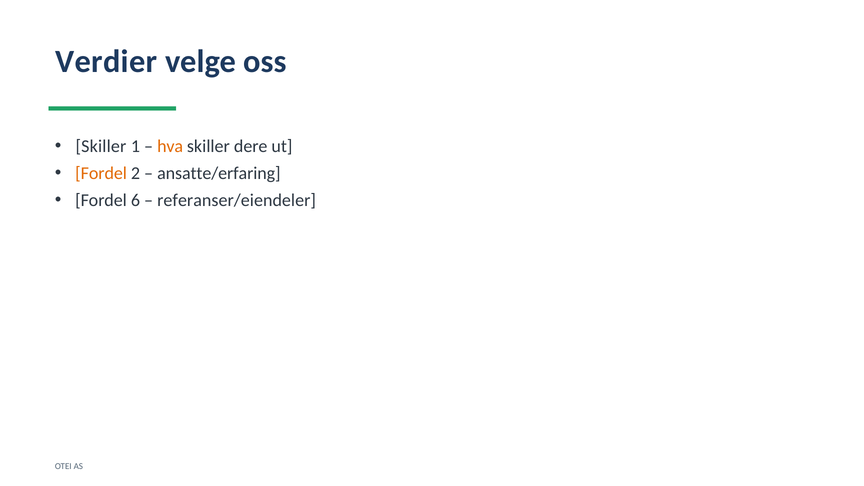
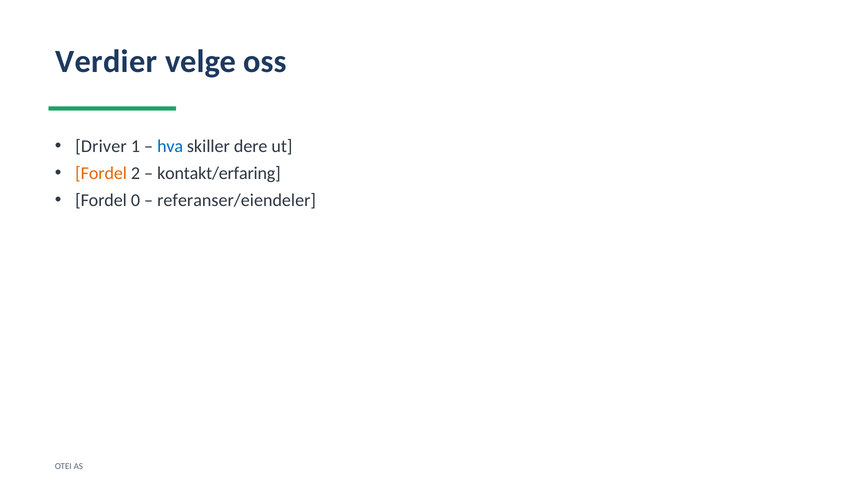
Skiller: Skiller -> Driver (101, 146)
hva colour: orange -> blue (170, 146)
ansatte/erfaring: ansatte/erfaring -> kontakt/erfaring (219, 173)
6: 6 -> 0 (135, 200)
